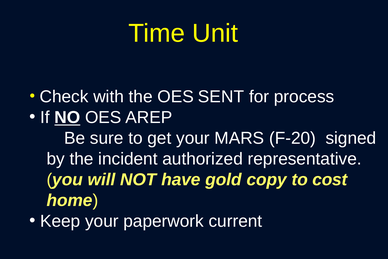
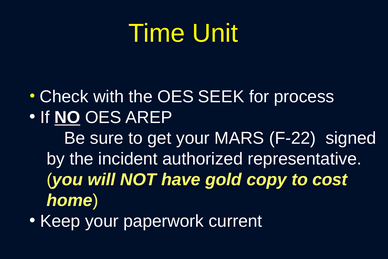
SENT: SENT -> SEEK (221, 97)
F-20: F-20 -> F-22 (292, 138)
